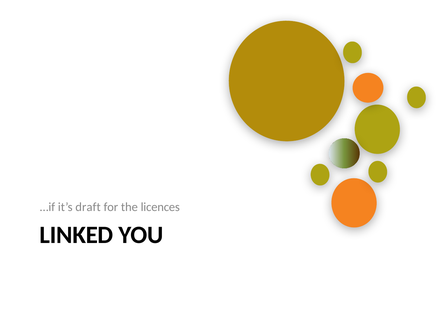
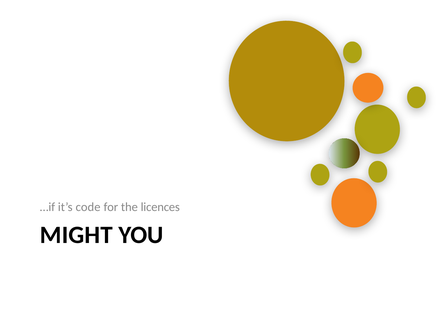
draft: draft -> code (88, 207)
LINKED: LINKED -> MIGHT (76, 235)
